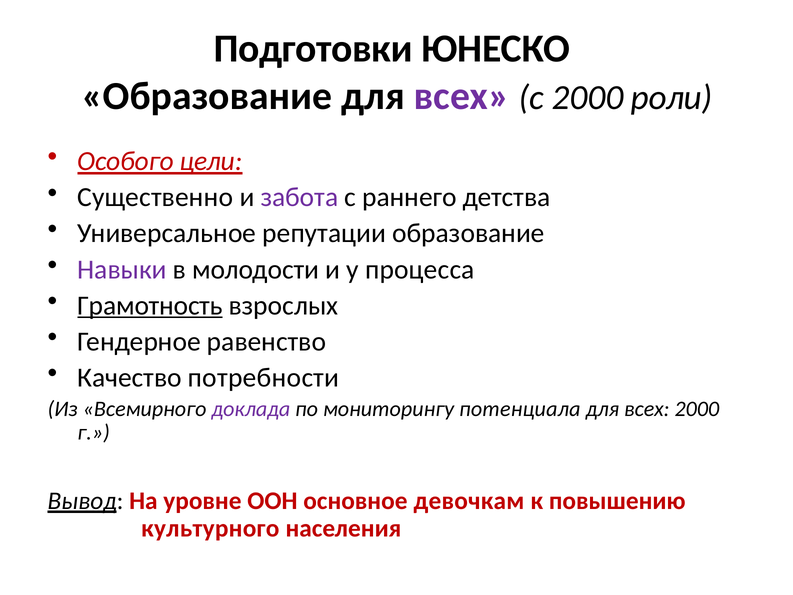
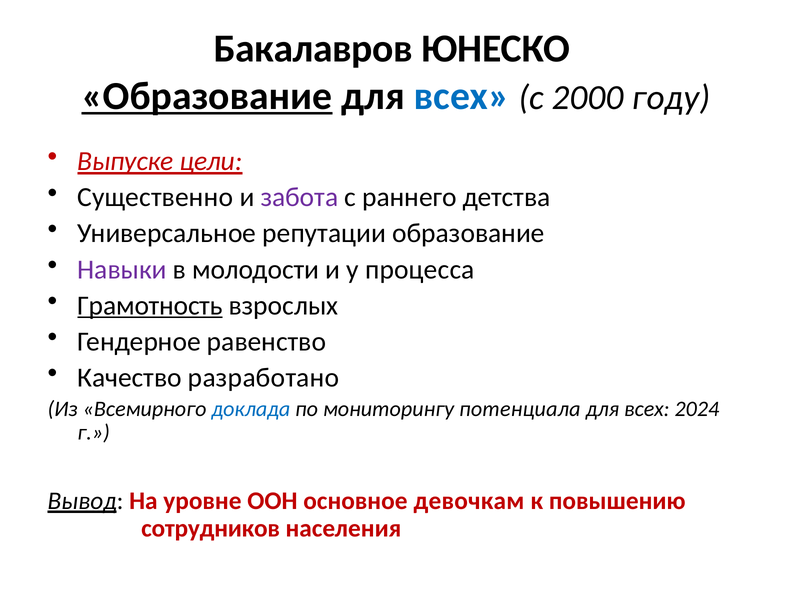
Подготовки: Подготовки -> Бакалавров (313, 49)
Образование underline: none -> present (207, 96)
всех colour: purple -> blue (462, 96)
роли: роли -> году (671, 98)
Особого: Особого -> Выпуске (125, 161)
потребности: потребности -> разработано (264, 378)
доклада colour: purple -> blue (251, 409)
всех 2000: 2000 -> 2024 (697, 409)
культурного: культурного -> сотрудников (211, 528)
